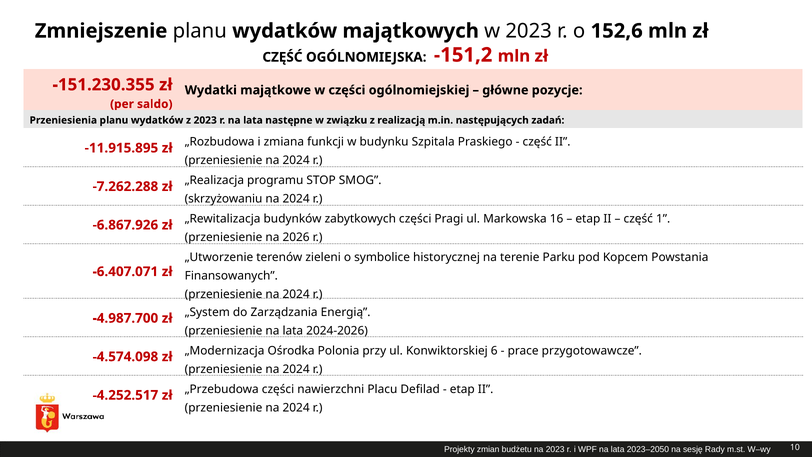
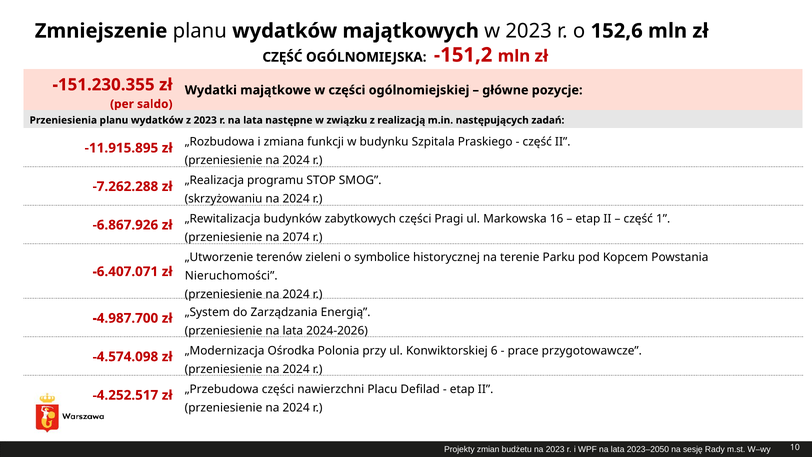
2026: 2026 -> 2074 (296, 237)
Finansowanych: Finansowanych -> Nieruchomości (231, 276)
